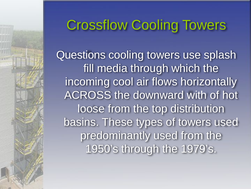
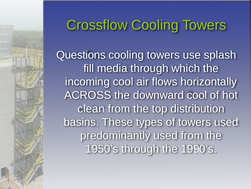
downward with: with -> cool (197, 95)
loose: loose -> clean (91, 108)
1979’s: 1979’s -> 1990’s (199, 148)
